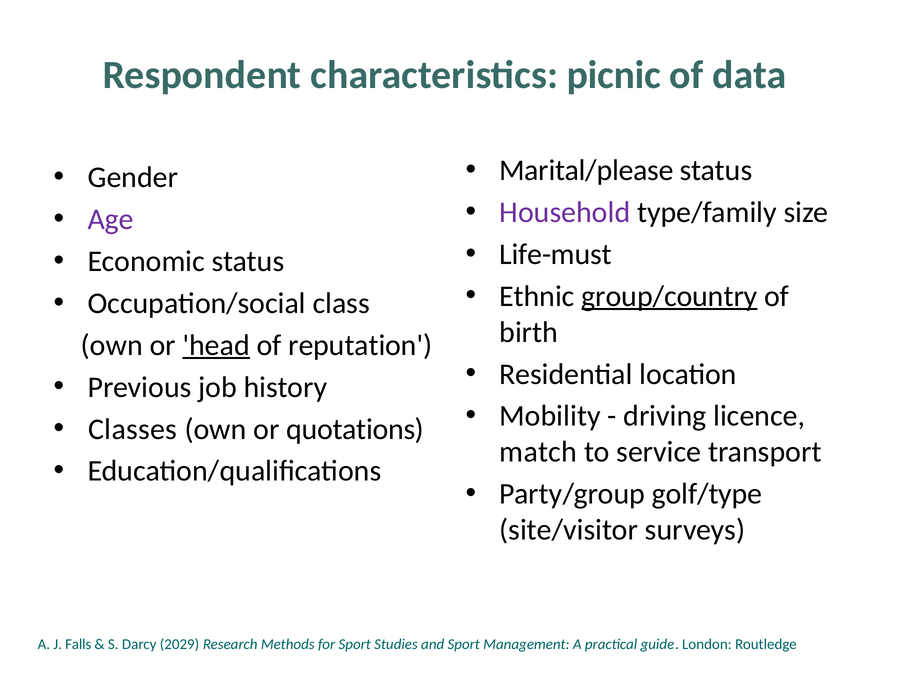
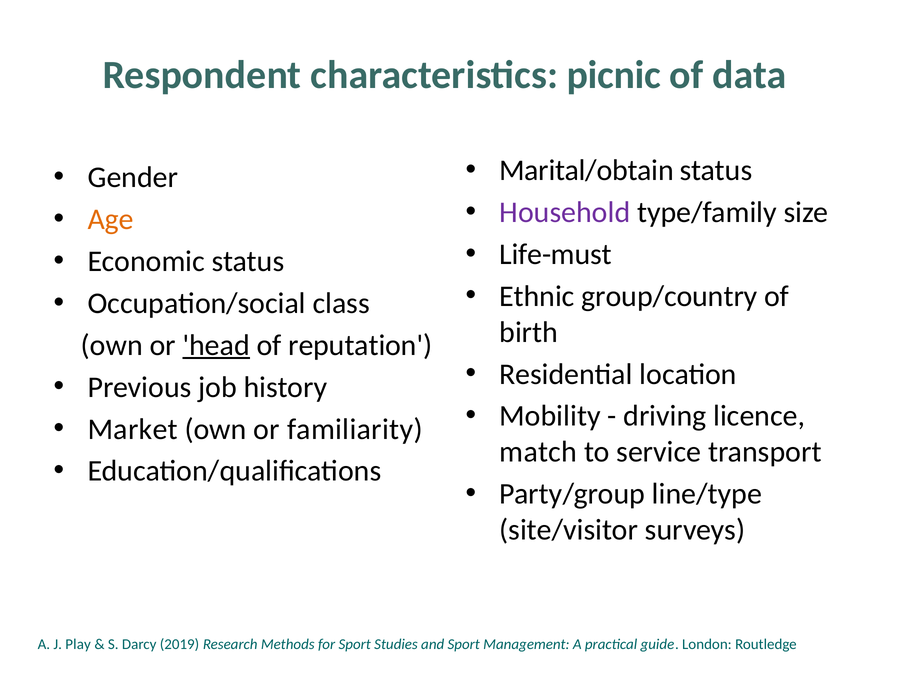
Marital/please: Marital/please -> Marital/obtain (586, 171)
Age colour: purple -> orange (111, 220)
group/country underline: present -> none (669, 296)
Classes: Classes -> Market (133, 429)
quotations: quotations -> familiarity (355, 429)
golf/type: golf/type -> line/type (707, 494)
Falls: Falls -> Play (78, 644)
2029: 2029 -> 2019 (180, 644)
